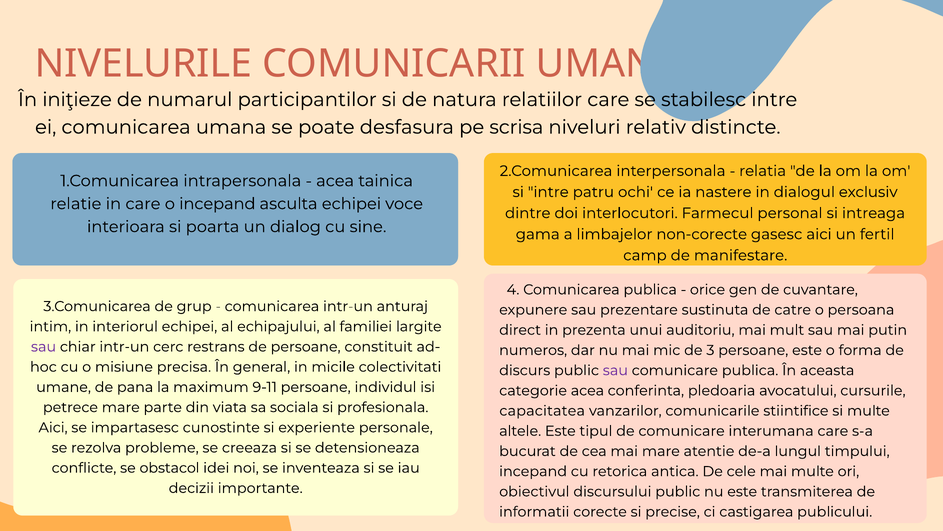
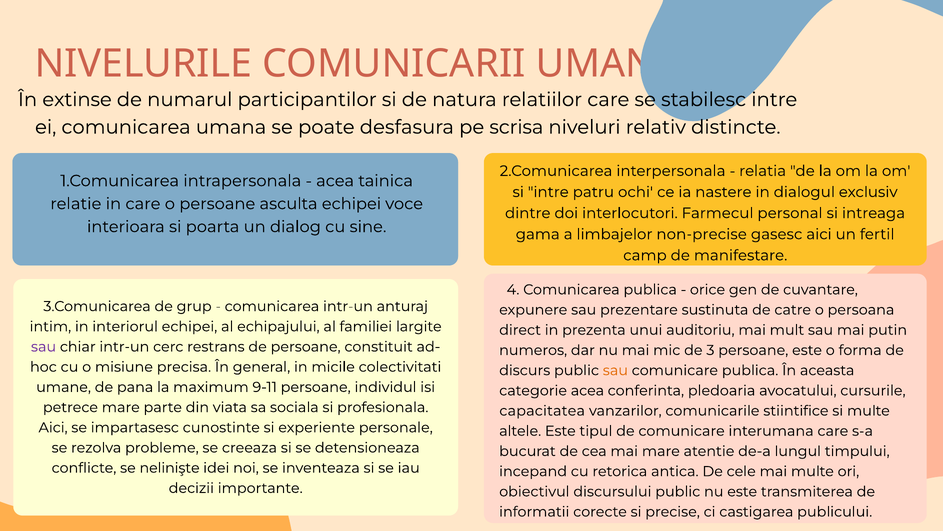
iniţieze: iniţieze -> extinse (77, 100)
o incepand: incepand -> persoane (217, 204)
non-corecte: non-corecte -> non-precise (702, 234)
sau colour: purple -> orange (615, 370)
obstacol: obstacol -> nelinişte (170, 467)
